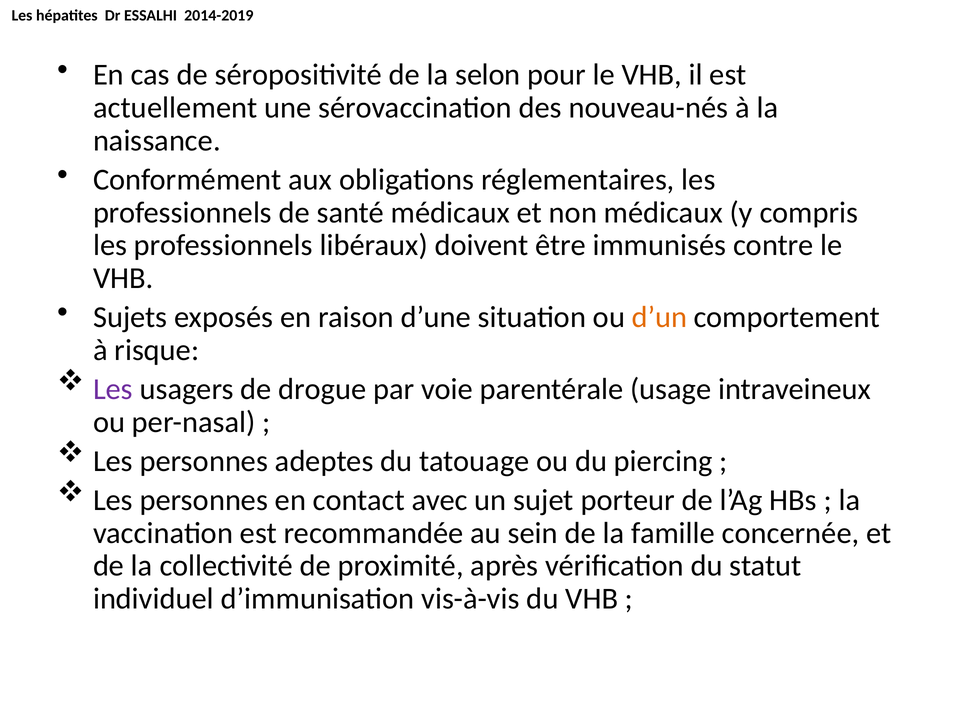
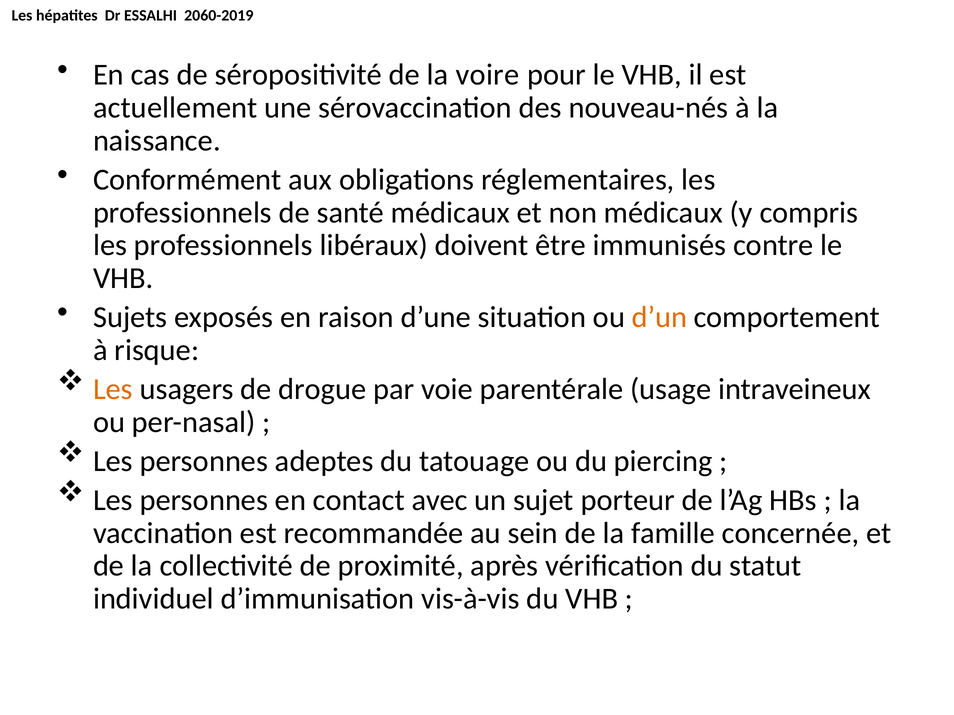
2014-2019: 2014-2019 -> 2060-2019 (219, 15)
selon: selon -> voire (488, 75)
Les colour: purple -> orange (113, 390)
